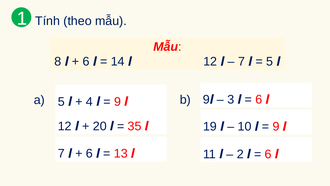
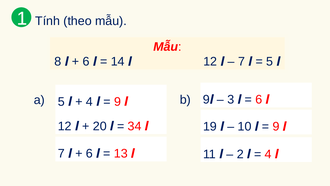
35: 35 -> 34 (135, 126)
6: 6 -> 4 (268, 154)
